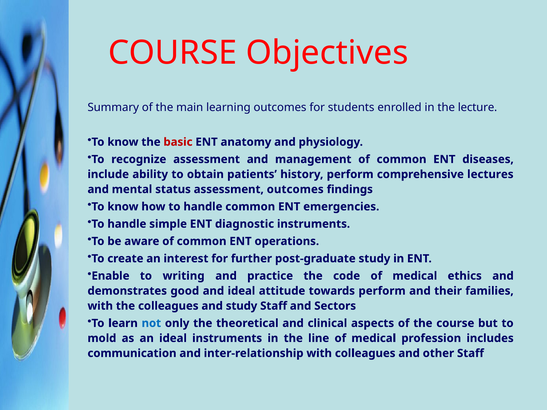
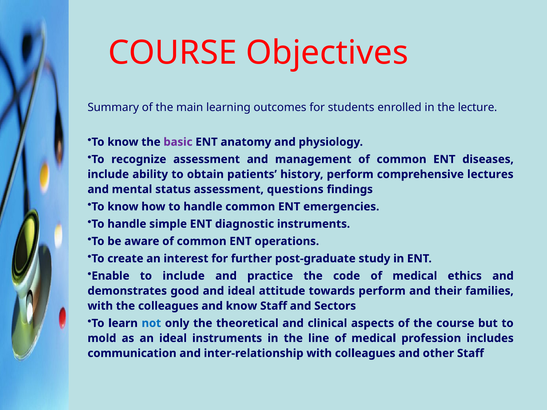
basic colour: red -> purple (178, 142)
assessment outcomes: outcomes -> questions (295, 189)
to writing: writing -> include (184, 276)
and study: study -> know (242, 306)
